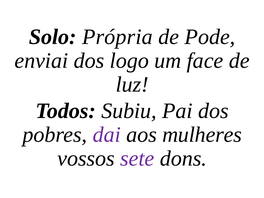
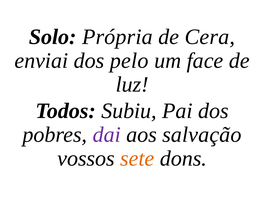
Pode: Pode -> Cera (210, 37)
logo: logo -> pelo (129, 61)
mulheres: mulheres -> salvação (202, 135)
sete colour: purple -> orange (137, 158)
